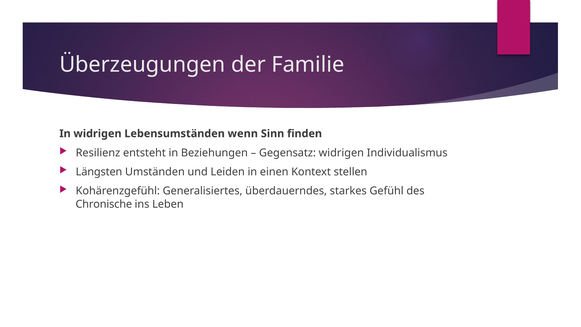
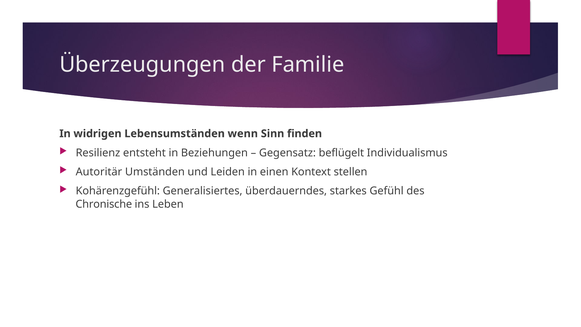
Gegensatz widrigen: widrigen -> beflügelt (341, 153)
Längsten: Längsten -> Autoritär (99, 172)
